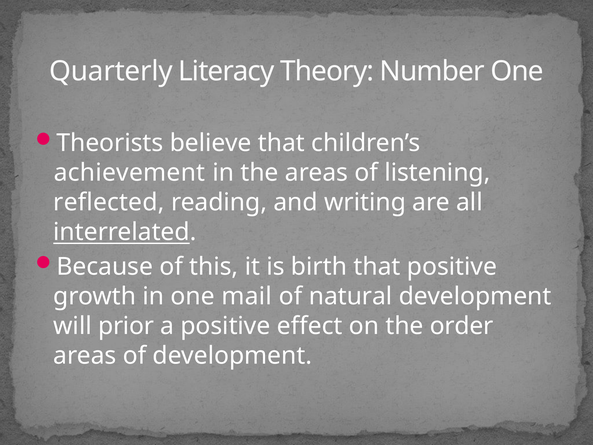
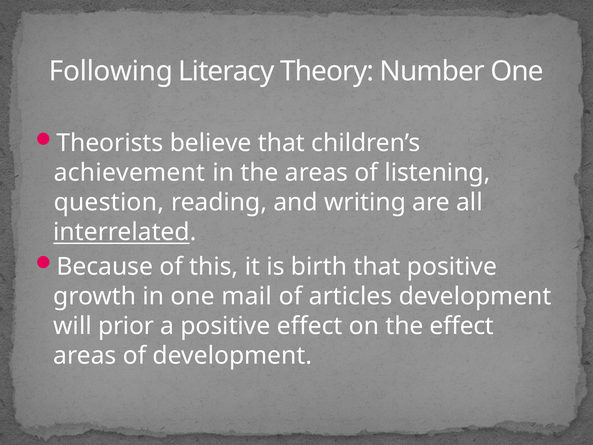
Quarterly: Quarterly -> Following (111, 71)
reflected: reflected -> question (109, 202)
natural: natural -> articles (351, 296)
the order: order -> effect (462, 326)
